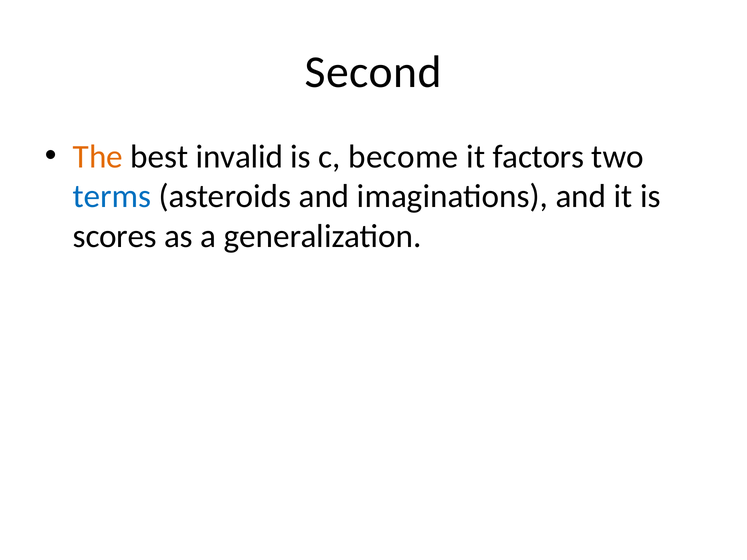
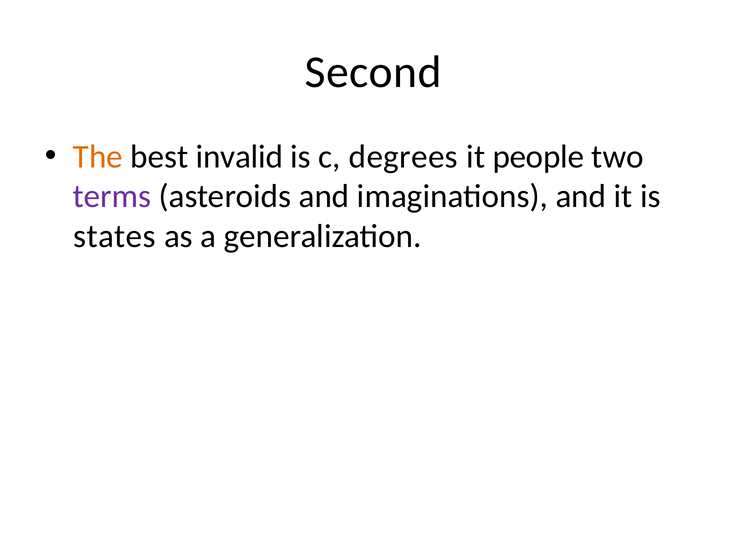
become: become -> degrees (403, 157)
factors: factors -> people (538, 157)
terms colour: blue -> purple (112, 197)
scores: scores -> states (114, 236)
